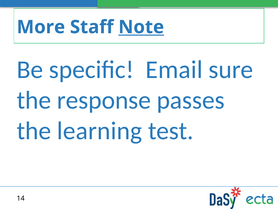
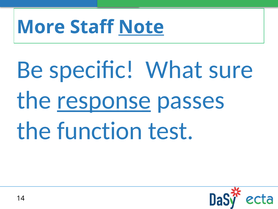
Email: Email -> What (174, 69)
response underline: none -> present (104, 100)
learning: learning -> function (100, 131)
